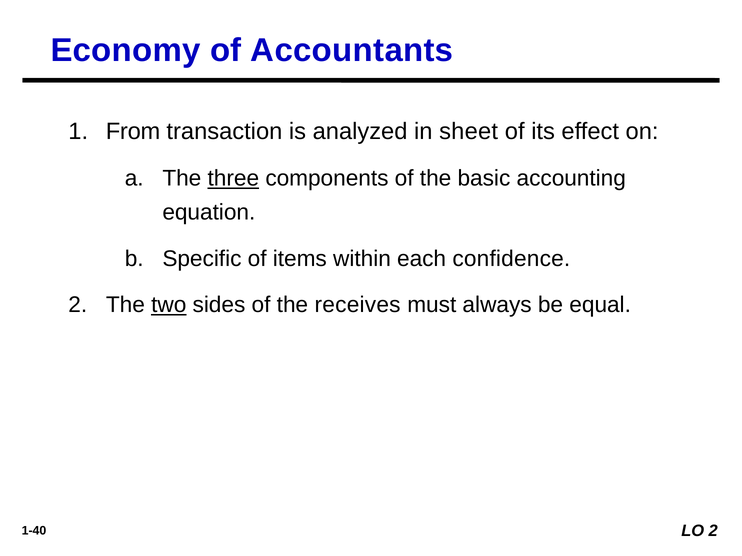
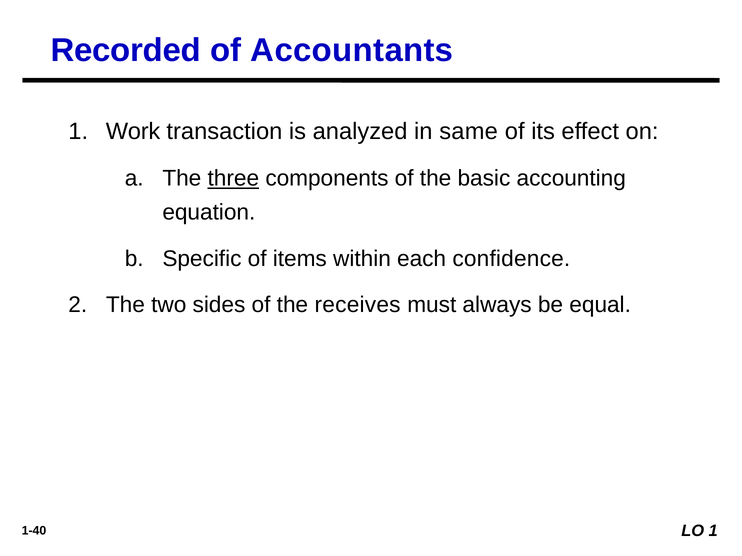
Economy: Economy -> Recorded (126, 50)
From: From -> Work (133, 132)
sheet: sheet -> same (469, 132)
two underline: present -> none (169, 305)
LO 2: 2 -> 1 (713, 532)
